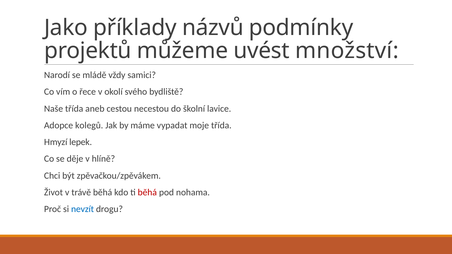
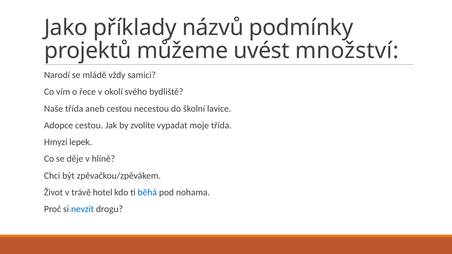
Adopce kolegů: kolegů -> cestou (89, 125)
máme: máme -> zvolíte (143, 125)
trávě běhá: běhá -> hotel (103, 192)
běhá colour: red -> blue (147, 192)
